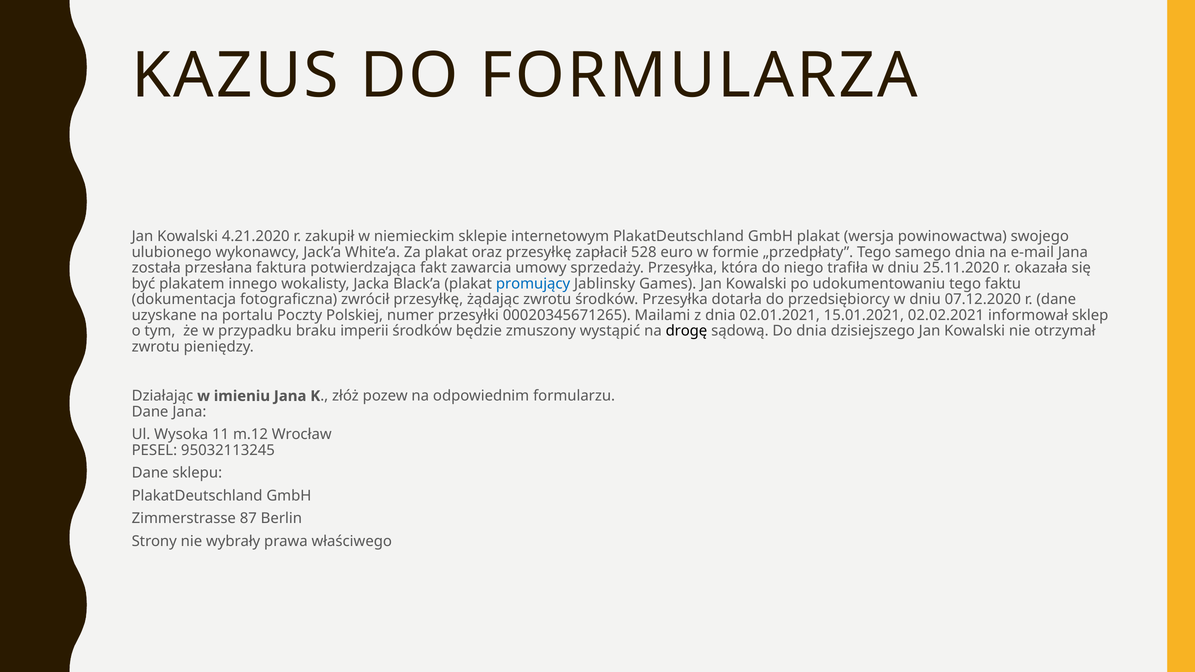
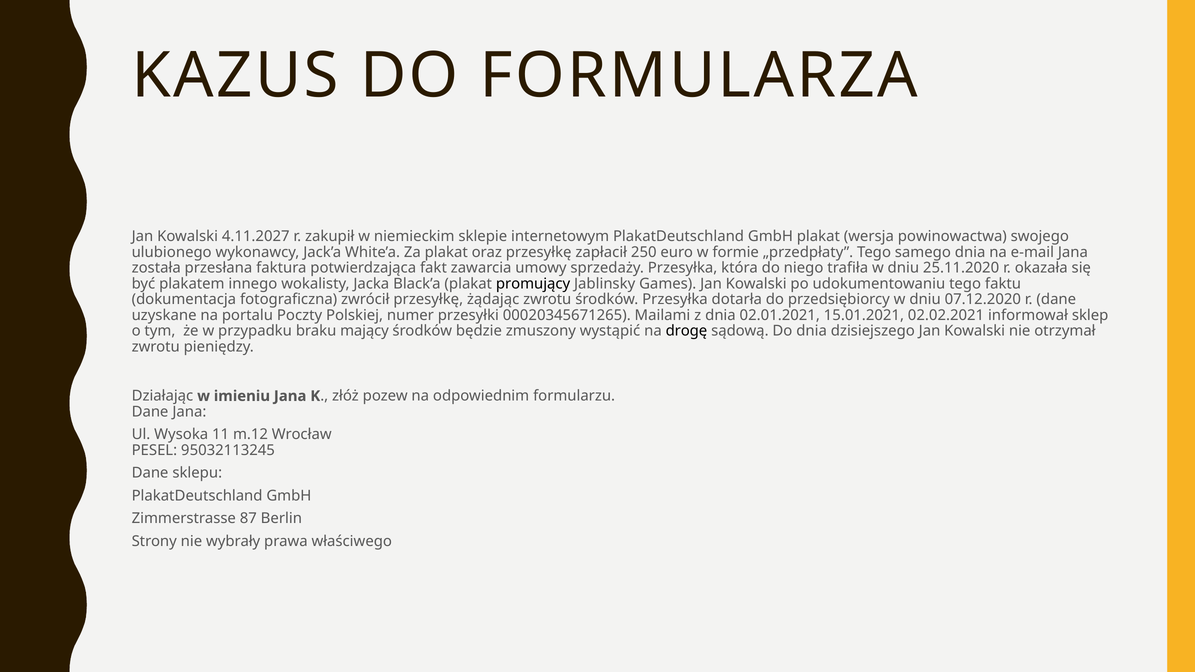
4.21.2020: 4.21.2020 -> 4.11.2027 (256, 236)
528: 528 -> 250 (644, 252)
promujący colour: blue -> black (533, 284)
imperii: imperii -> mający (364, 331)
